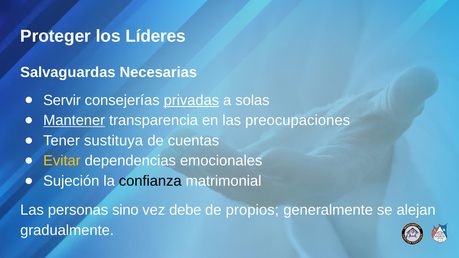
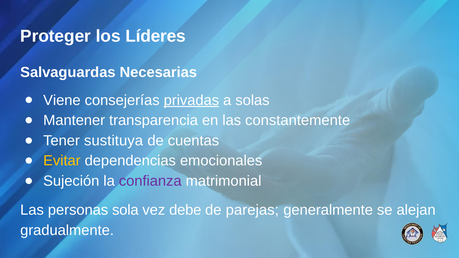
Servir: Servir -> Viene (62, 100)
Mantener underline: present -> none (74, 121)
preocupaciones: preocupaciones -> constantemente (298, 121)
confianza colour: black -> purple (150, 181)
sino: sino -> sola (125, 210)
propios: propios -> parejas (252, 210)
